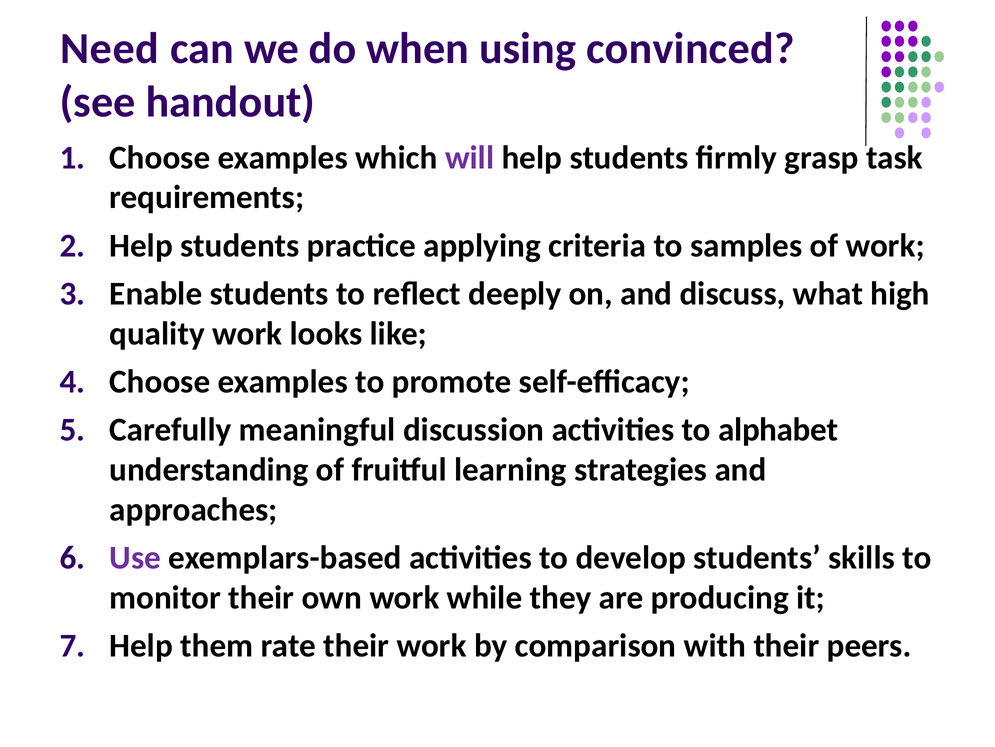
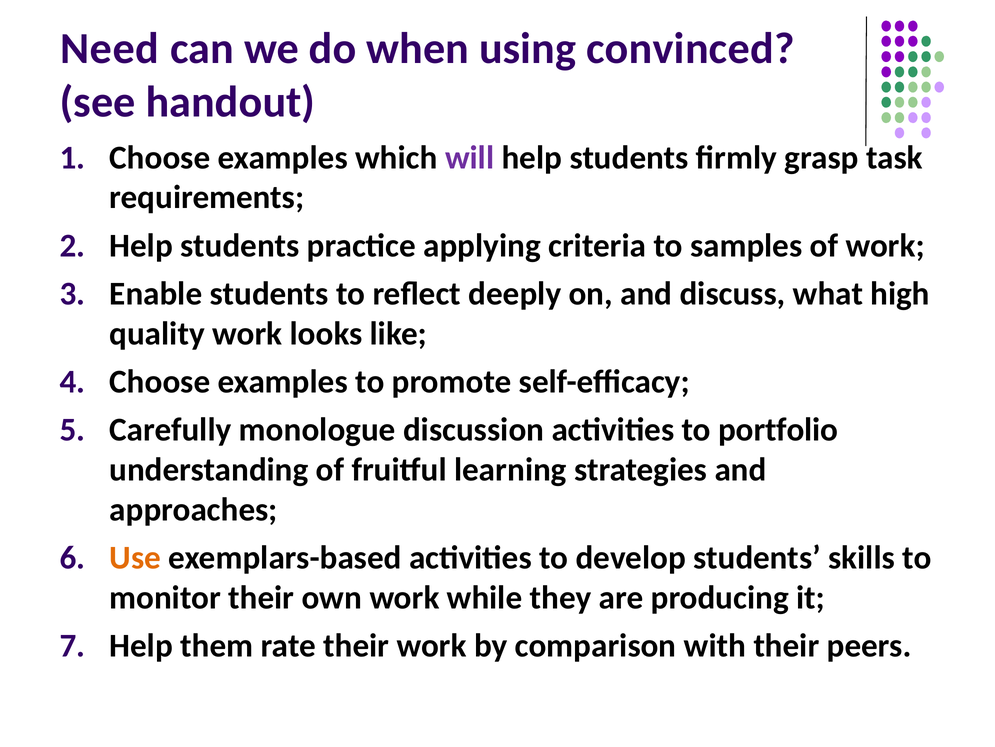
meaningful: meaningful -> monologue (317, 429)
alphabet: alphabet -> portfolio (778, 429)
Use colour: purple -> orange (135, 557)
